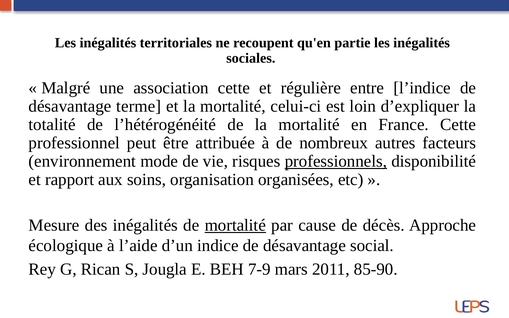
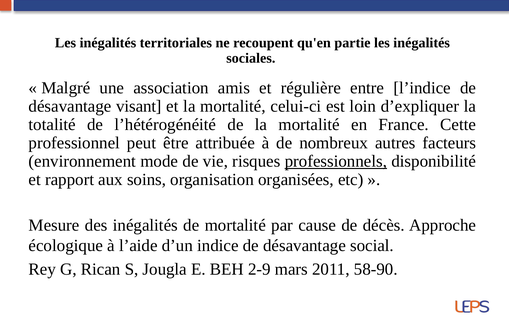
association cette: cette -> amis (234, 88)
terme: terme -> visant (139, 106)
mortalité underline: present -> none (235, 225)
7-9: 7-9 -> 2-9 (259, 269)
85-90: 85-90 -> 58-90 (376, 269)
